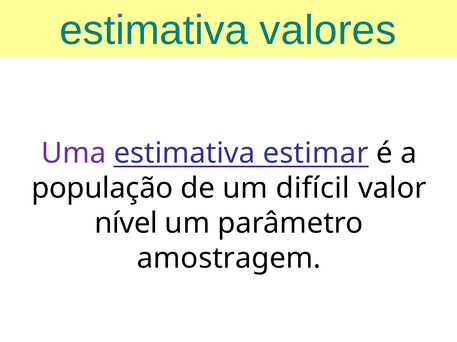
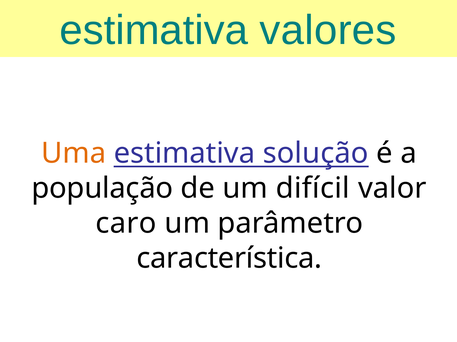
Uma colour: purple -> orange (74, 154)
estimar: estimar -> solução (316, 154)
nível: nível -> caro (126, 224)
amostragem: amostragem -> característica (229, 259)
